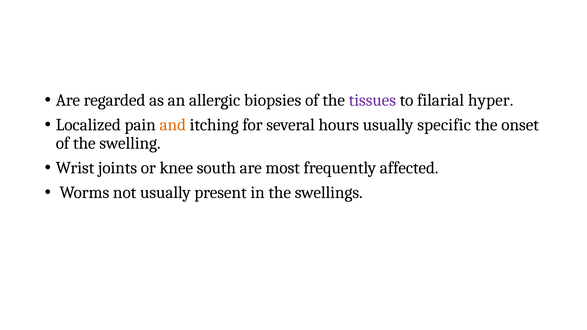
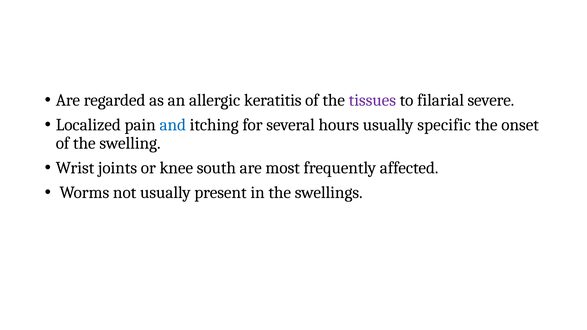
biopsies: biopsies -> keratitis (273, 100)
hyper: hyper -> severe (491, 100)
and colour: orange -> blue (173, 125)
